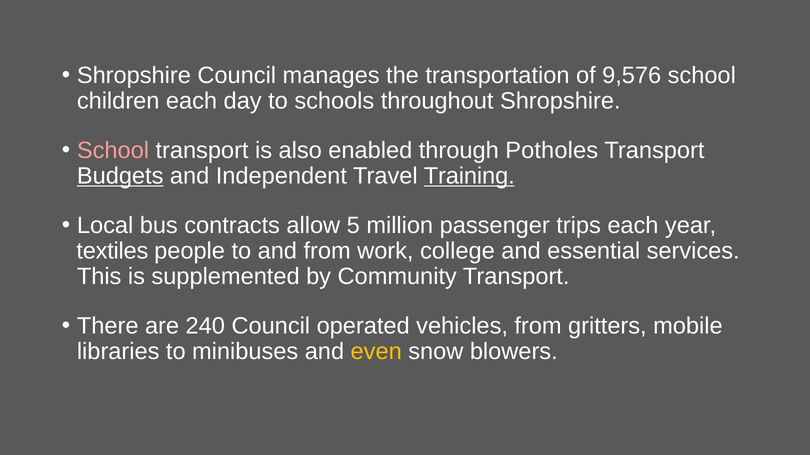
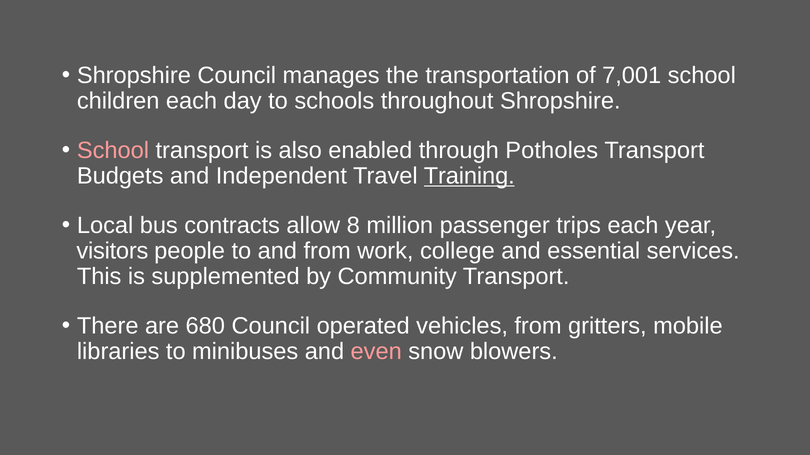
9,576: 9,576 -> 7,001 (632, 75)
Budgets underline: present -> none (120, 176)
5: 5 -> 8 (353, 226)
textiles: textiles -> visitors (112, 251)
240: 240 -> 680 (205, 326)
even colour: yellow -> pink (376, 352)
